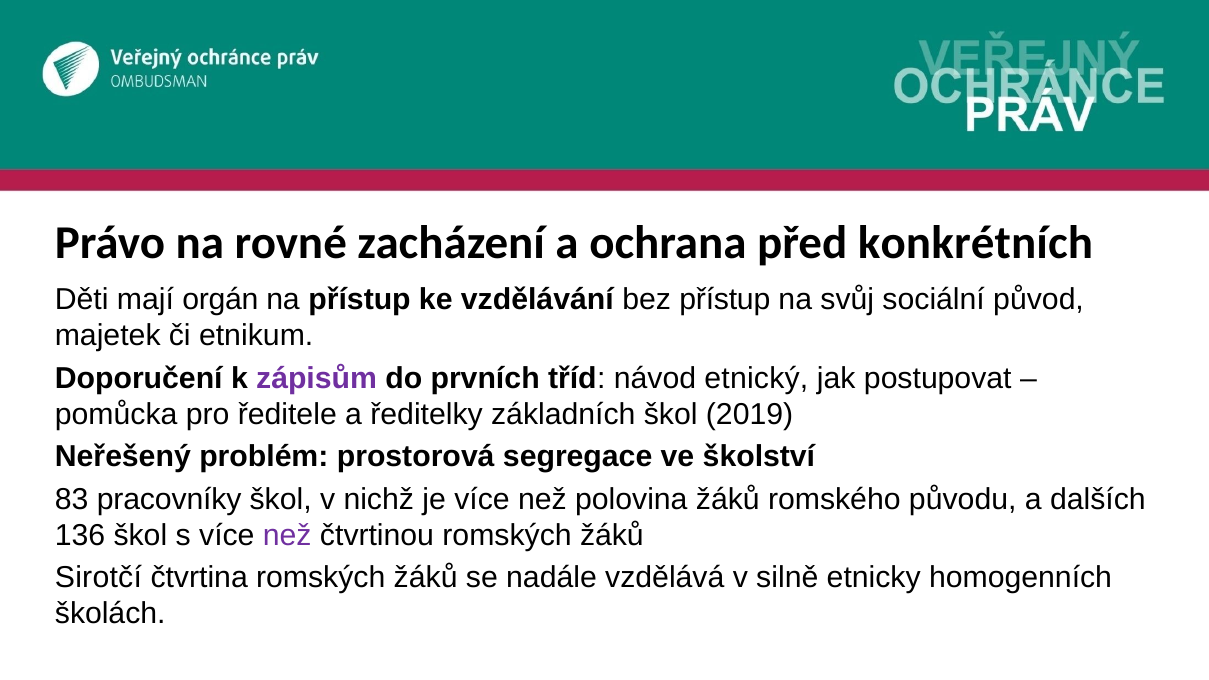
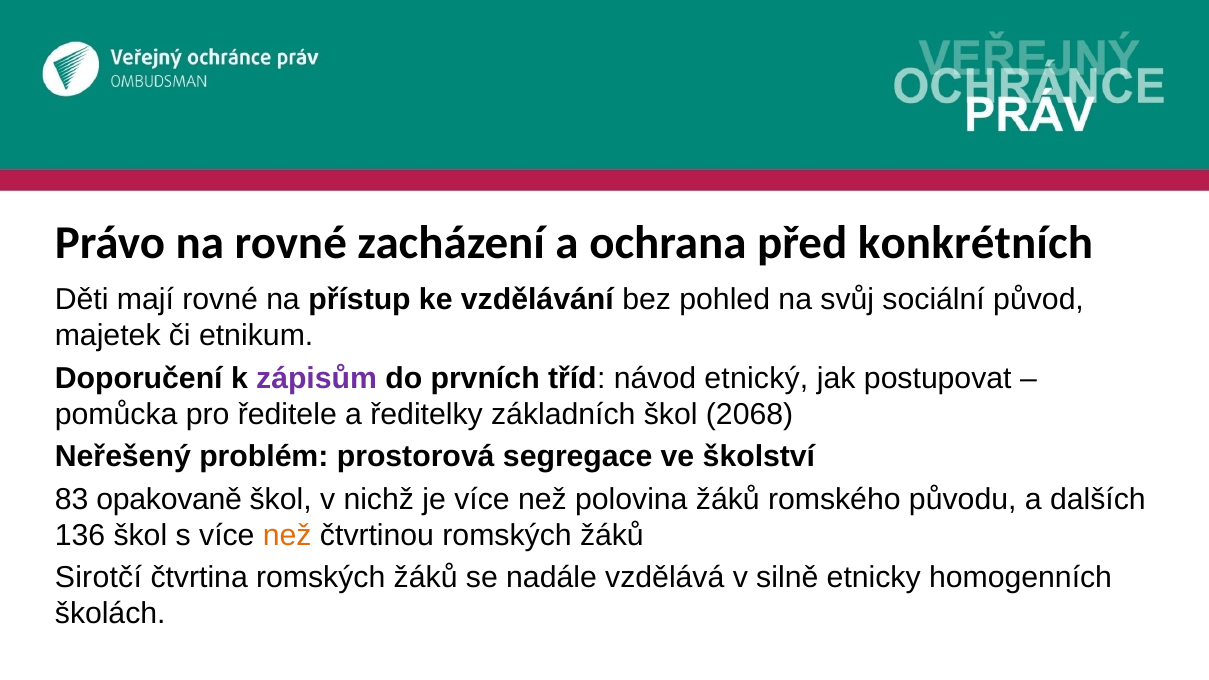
mají orgán: orgán -> rovné (220, 300)
bez přístup: přístup -> pohled (725, 300)
2019: 2019 -> 2068 (750, 415)
pracovníky: pracovníky -> opakovaně (169, 499)
než colour: purple -> orange (287, 535)
